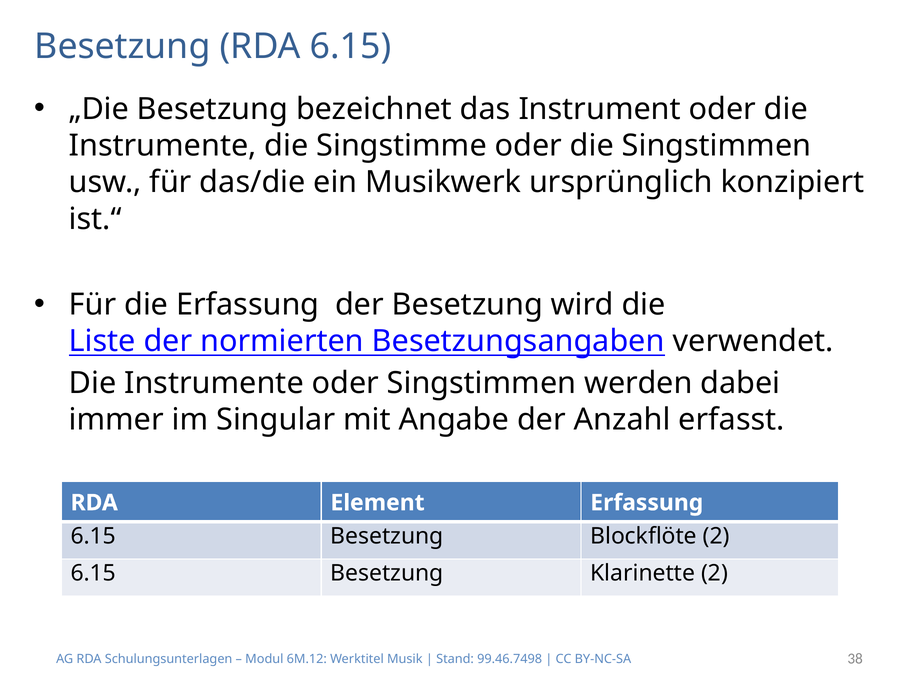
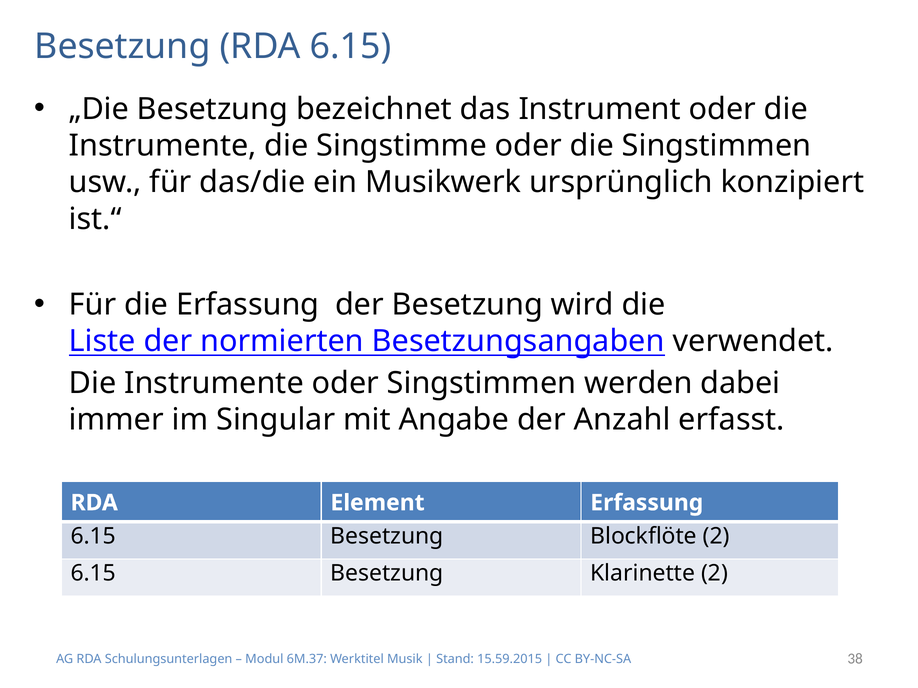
6M.12: 6M.12 -> 6M.37 (307, 659)
99.46.7498: 99.46.7498 -> 15.59.2015 (510, 659)
